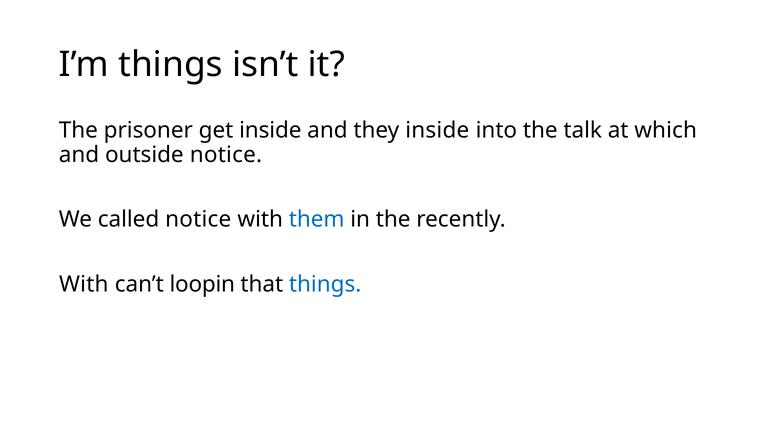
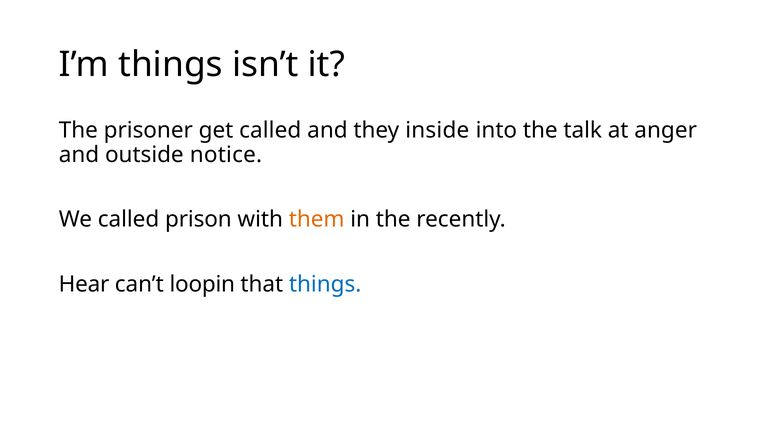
get inside: inside -> called (270, 131)
which: which -> anger (666, 131)
called notice: notice -> prison (198, 220)
them colour: blue -> orange (317, 220)
With: With -> Hear (84, 284)
